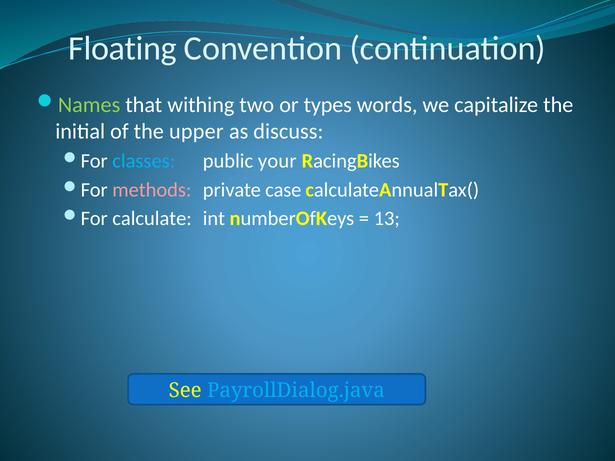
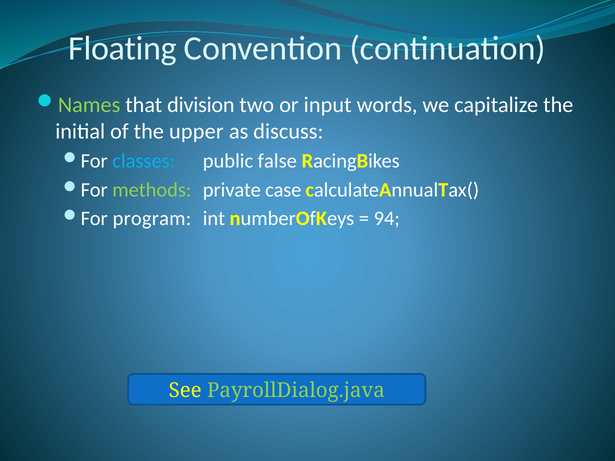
withing: withing -> division (201, 105)
types: types -> input (328, 105)
your: your -> false (277, 161)
methods colour: pink -> light green (152, 190)
calculate: calculate -> program (152, 219)
13: 13 -> 94 (387, 219)
PayrollDialog.java colour: light blue -> light green (296, 391)
